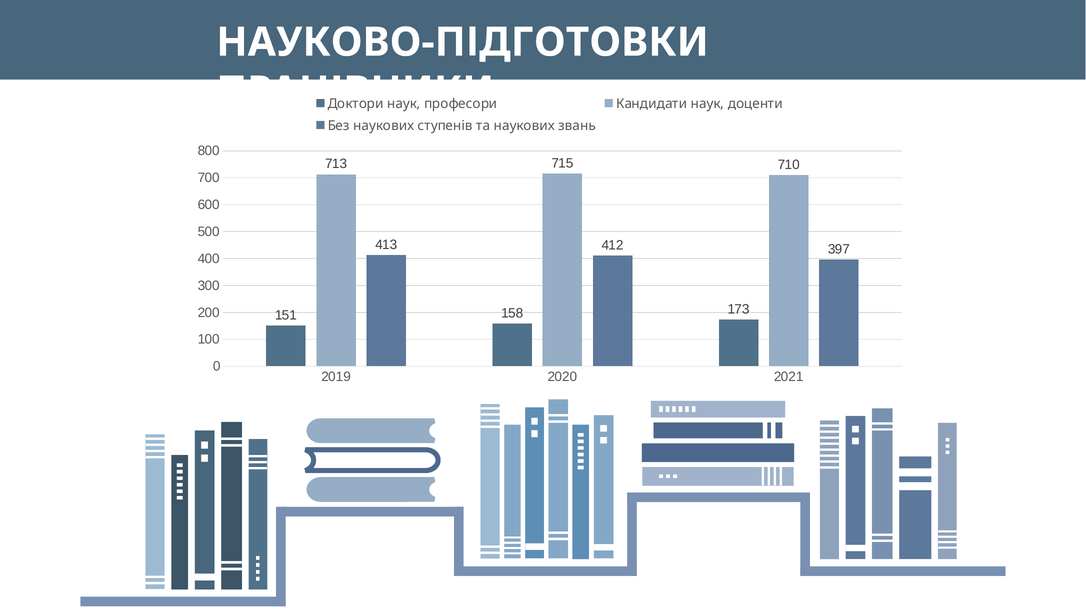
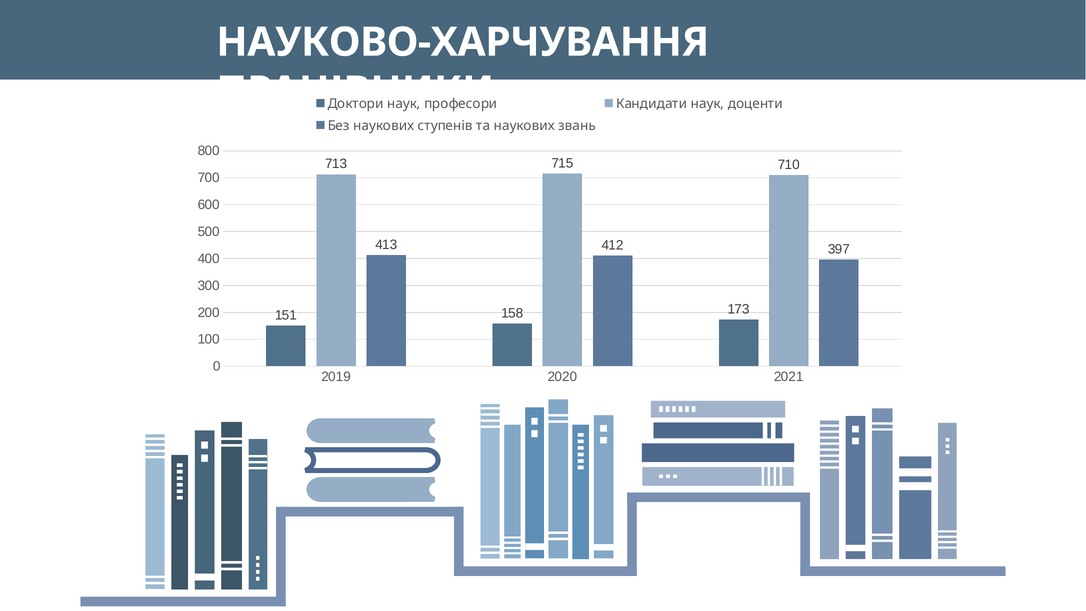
НАУКОВО-ПІДГОТОВКИ: НАУКОВО-ПІДГОТОВКИ -> НАУКОВО-ХАРЧУВАННЯ (463, 42)
